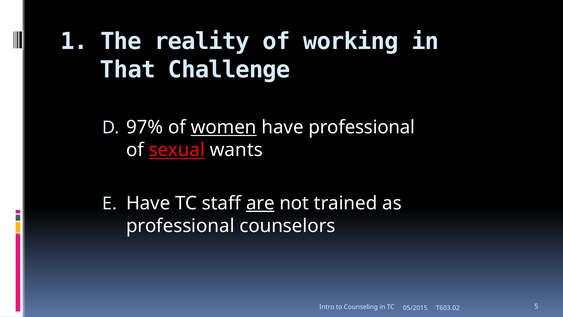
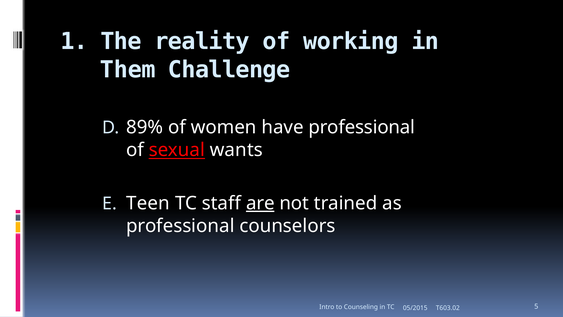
That: That -> Them (128, 70)
97%: 97% -> 89% (145, 127)
women underline: present -> none (224, 127)
Have: Have -> Teen (148, 203)
